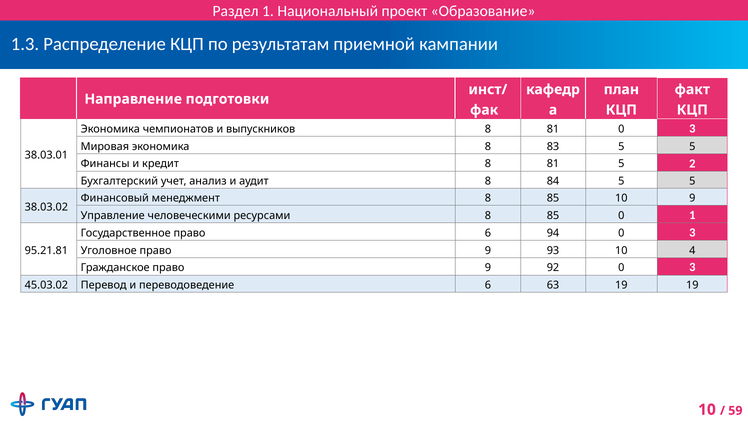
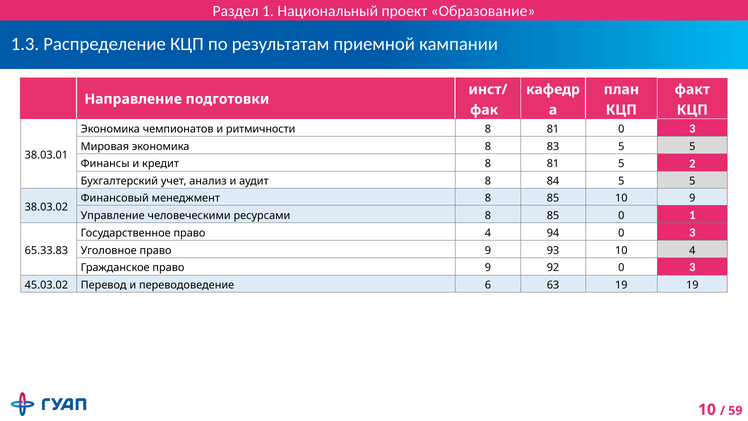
выпускников: выпускников -> ритмичности (261, 129)
право 6: 6 -> 4 (488, 233)
95.21.81: 95.21.81 -> 65.33.83 (46, 250)
